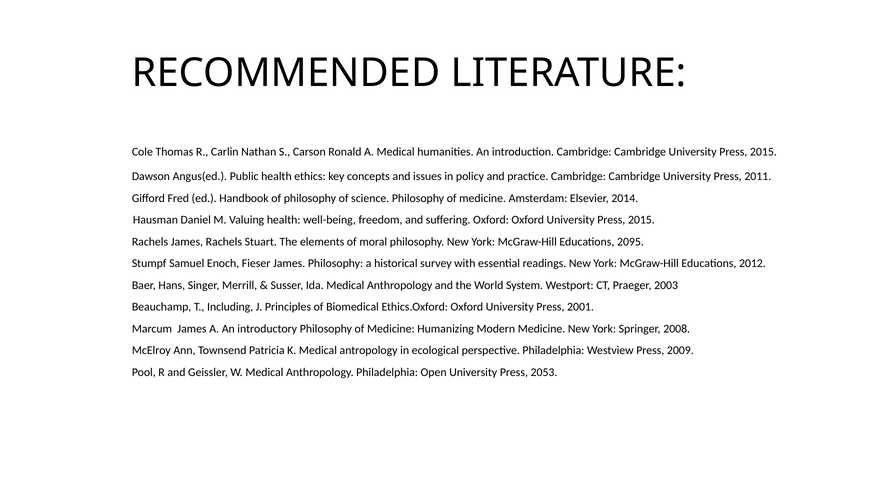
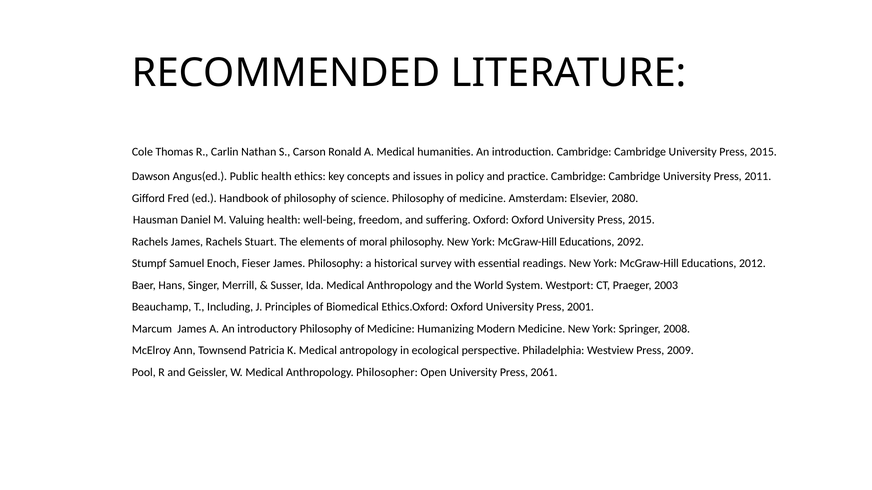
2014: 2014 -> 2080 (625, 198)
2095: 2095 -> 2092 (630, 242)
Anthropology Philadelphia: Philadelphia -> Philosopher (387, 373)
2053: 2053 -> 2061 (544, 373)
